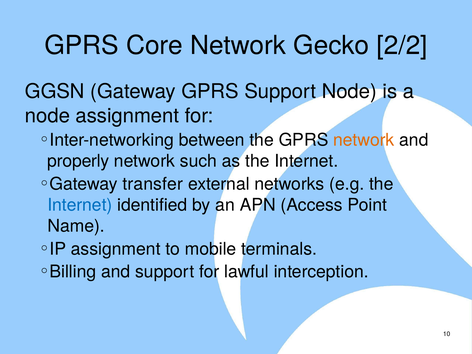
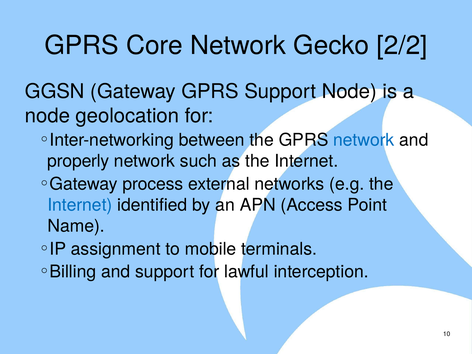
node assignment: assignment -> geolocation (127, 116)
network colour: orange -> blue (364, 140)
transfer: transfer -> process (153, 184)
